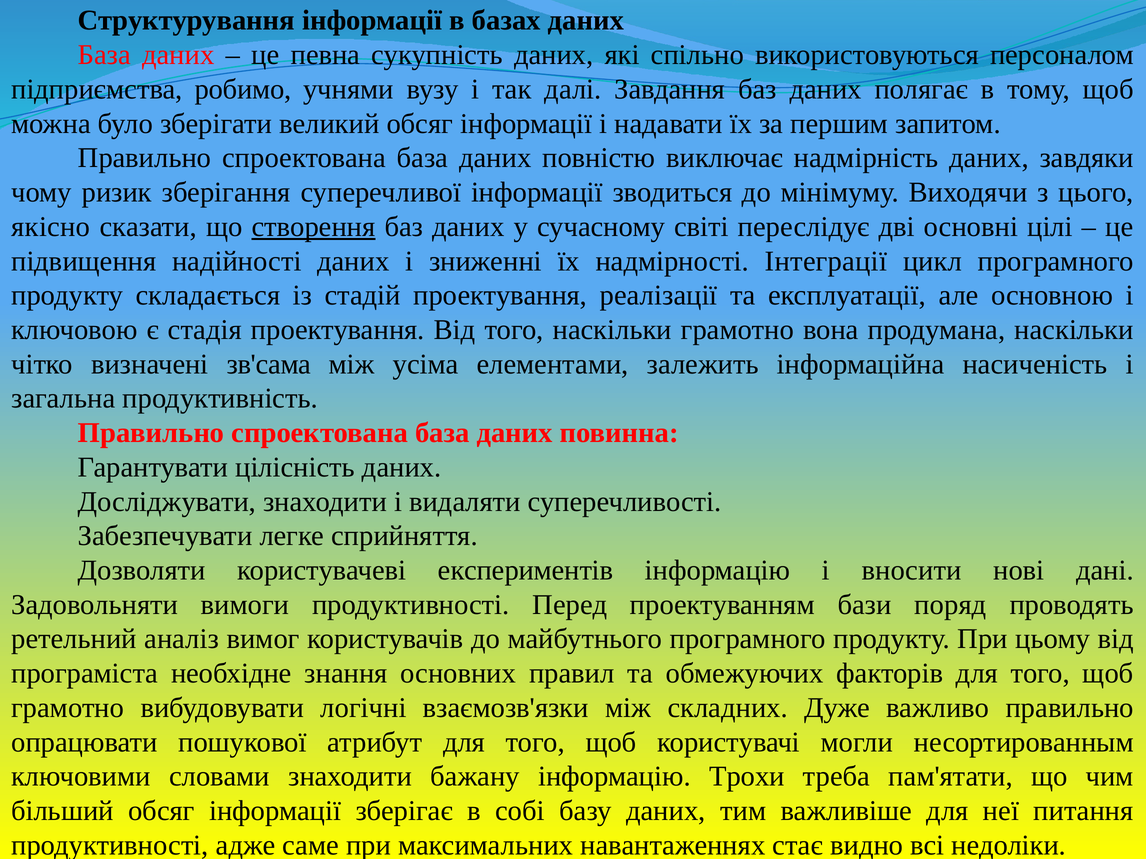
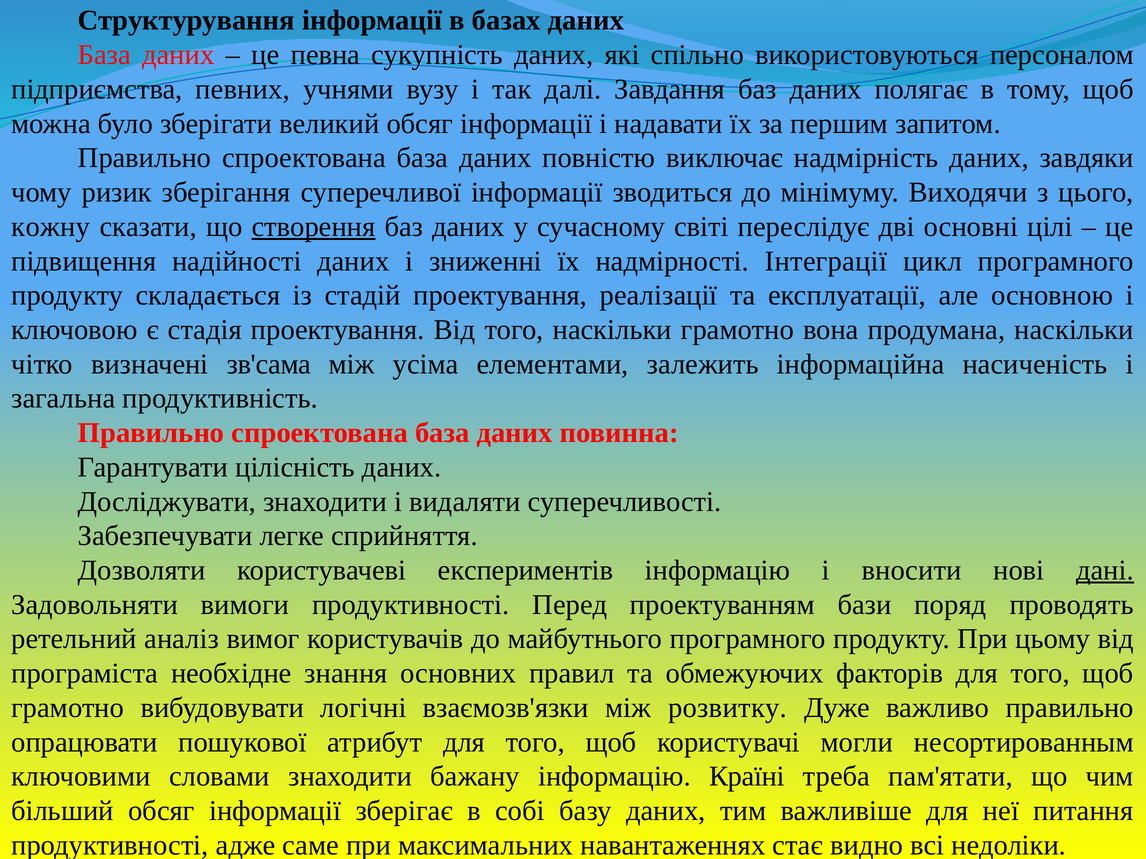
робимо: робимо -> певних (243, 89)
якісно: якісно -> кожну (51, 227)
дані underline: none -> present (1105, 571)
складних: складних -> розвитку (728, 708)
Трохи: Трохи -> Країні (747, 777)
